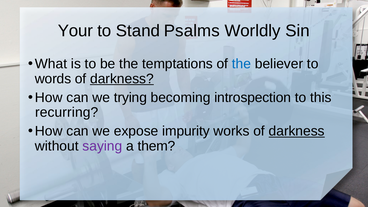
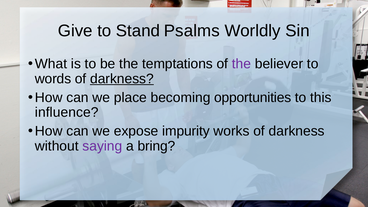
Your: Your -> Give (75, 31)
the colour: blue -> purple (241, 64)
trying: trying -> place (130, 97)
introspection: introspection -> opportunities (253, 97)
recurring: recurring -> influence (67, 112)
darkness underline: present -> none (297, 131)
them: them -> bring (156, 146)
